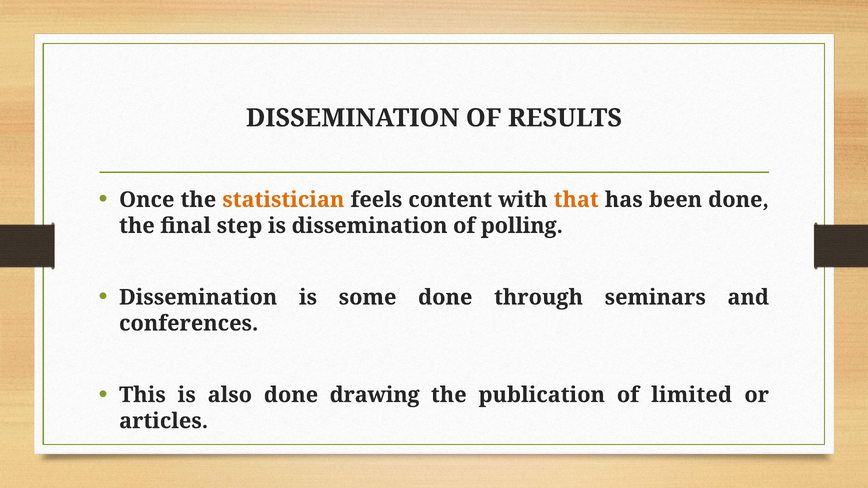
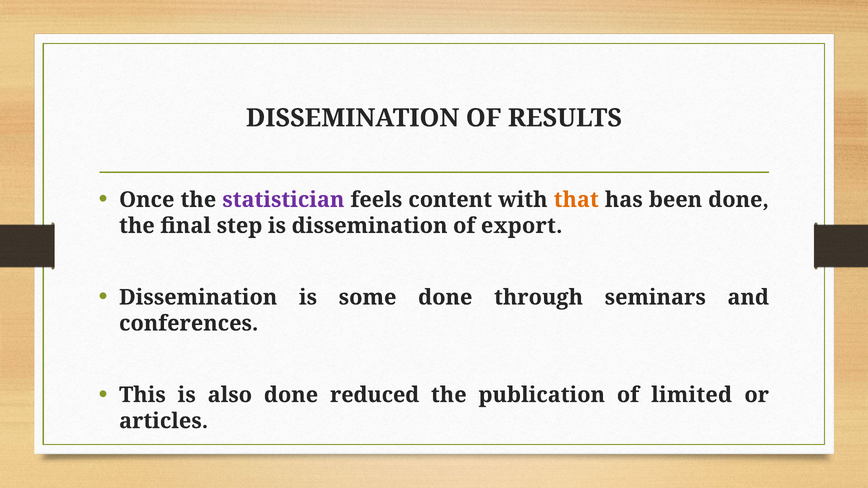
statistician colour: orange -> purple (283, 200)
polling: polling -> export (522, 226)
drawing: drawing -> reduced (375, 395)
